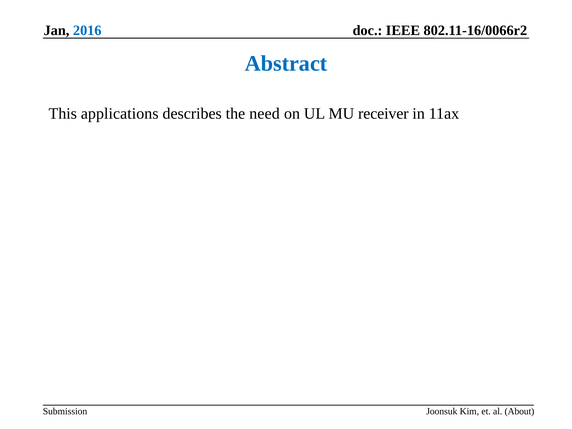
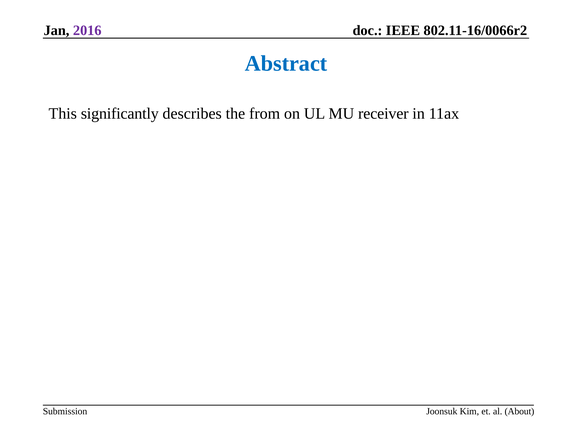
2016 colour: blue -> purple (87, 31)
applications: applications -> significantly (120, 114)
need: need -> from (265, 114)
